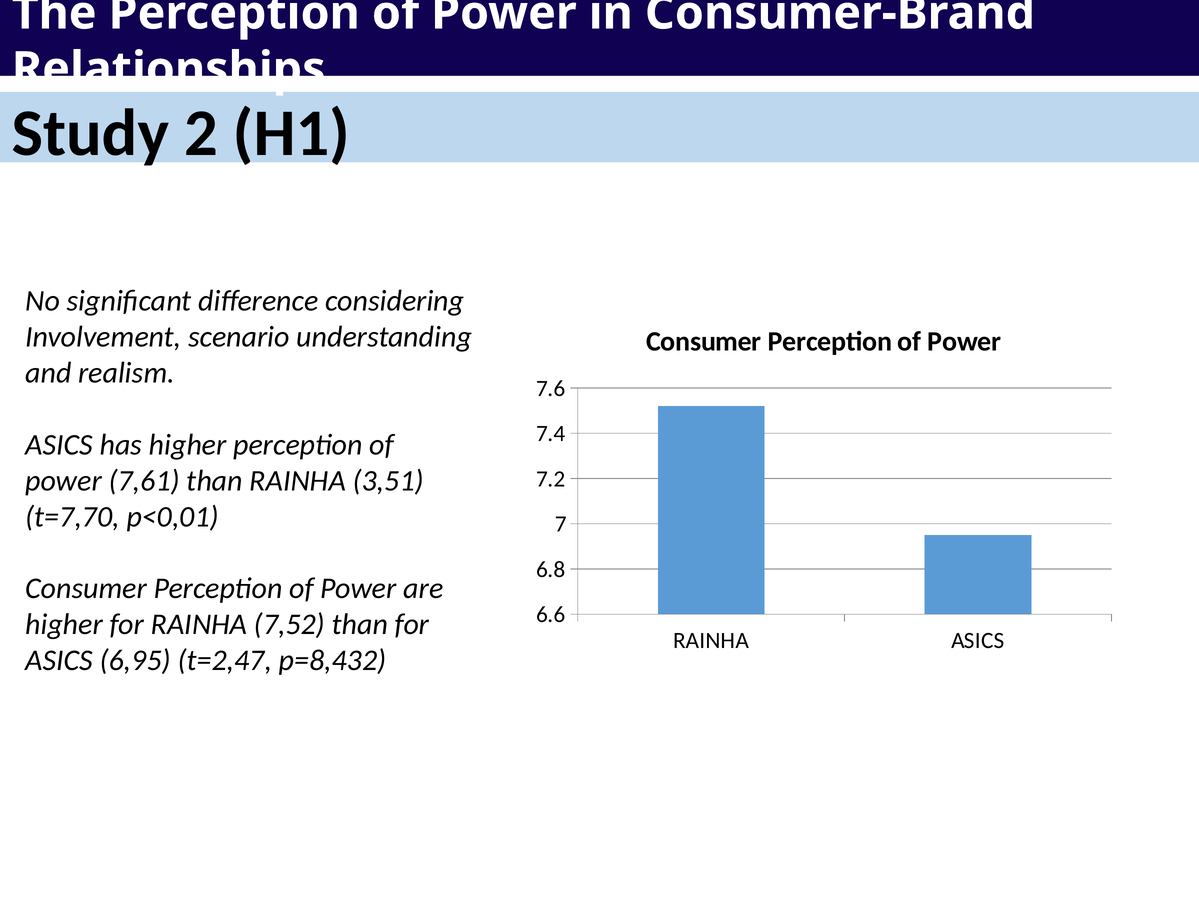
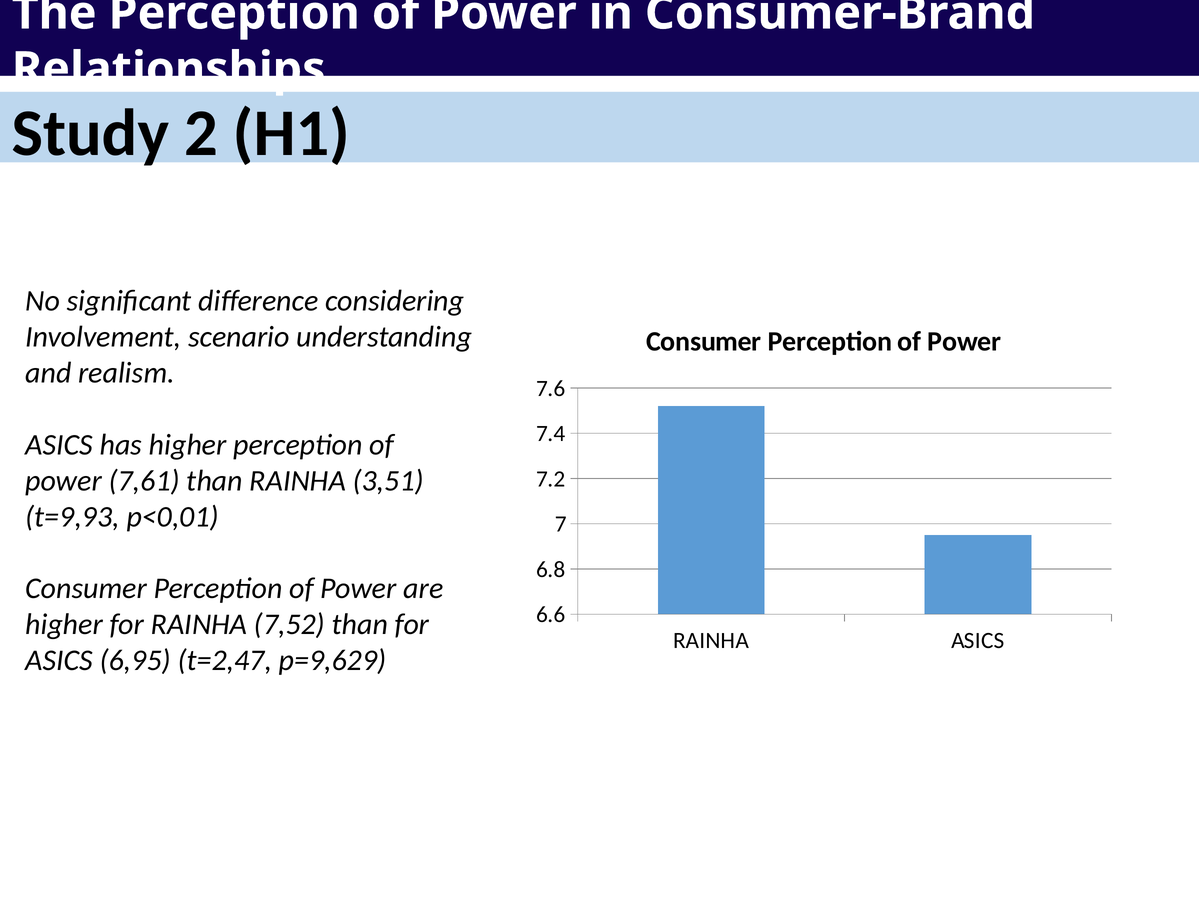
t=7,70: t=7,70 -> t=9,93 (73, 517)
p=8,432: p=8,432 -> p=9,629 (333, 661)
